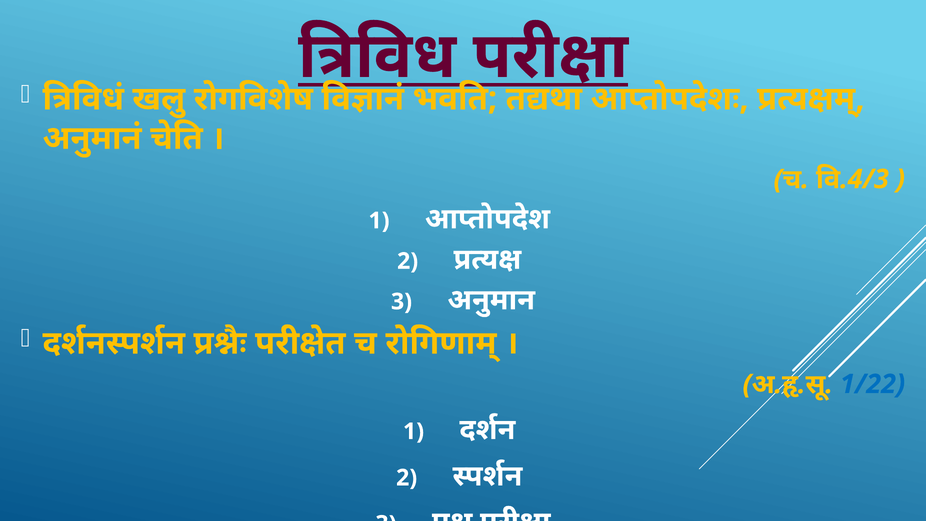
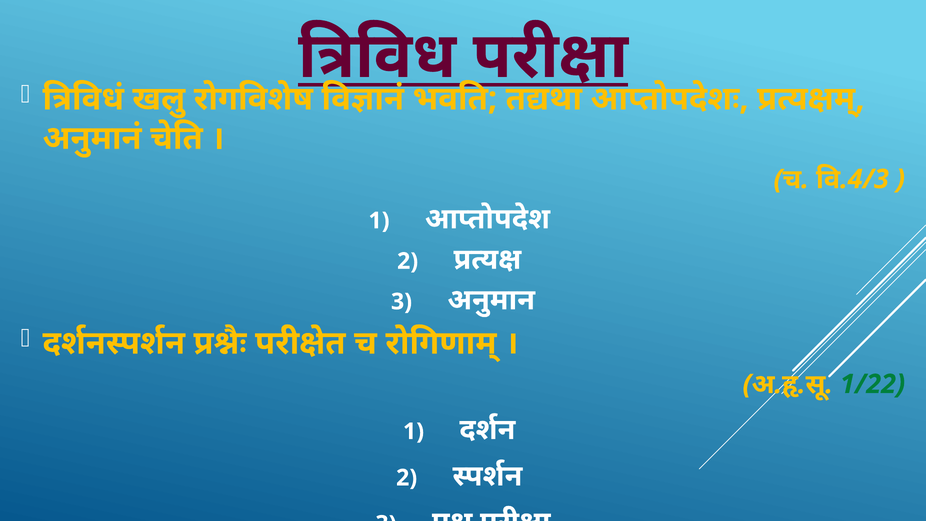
1/22 colour: blue -> green (873, 384)
